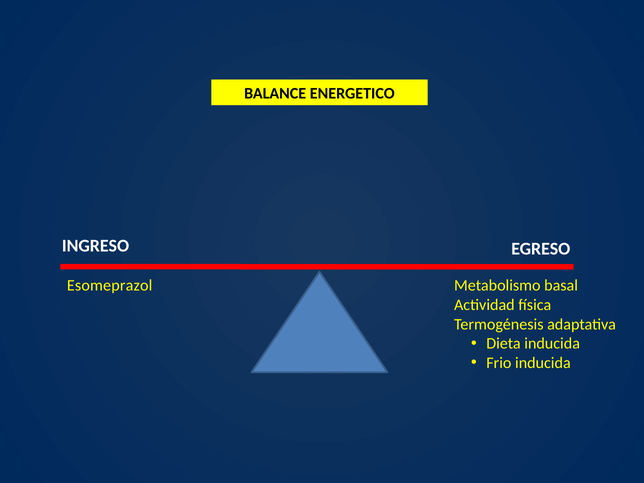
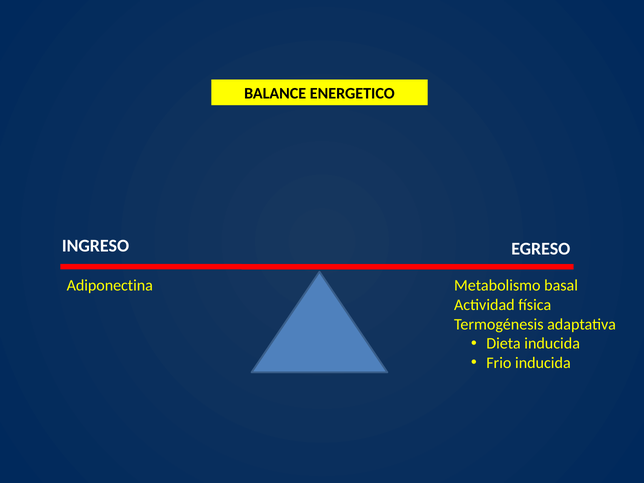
Esomeprazol: Esomeprazol -> Adiponectina (110, 286)
